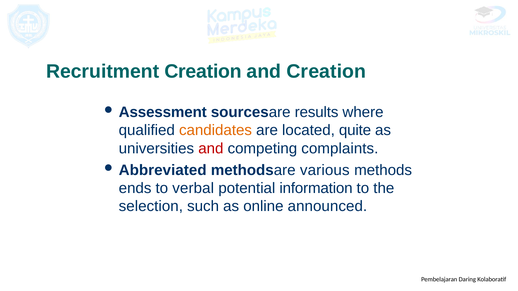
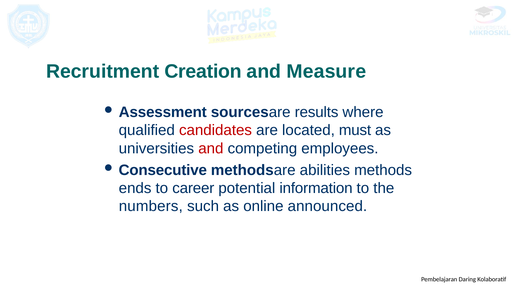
and Creation: Creation -> Measure (326, 71)
candidates colour: orange -> red (215, 130)
quite: quite -> must (355, 130)
complaints: complaints -> employees (340, 149)
Abbreviated: Abbreviated -> Consecutive (163, 170)
various: various -> abilities (325, 170)
verbal: verbal -> career (193, 188)
selection: selection -> numbers (151, 207)
